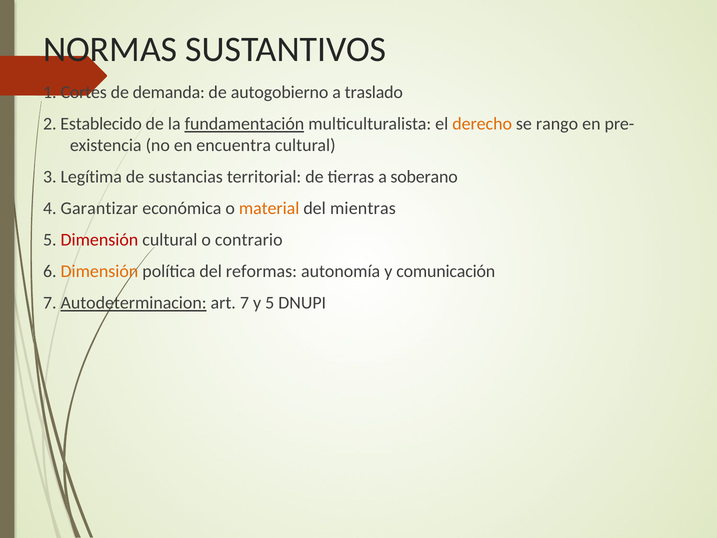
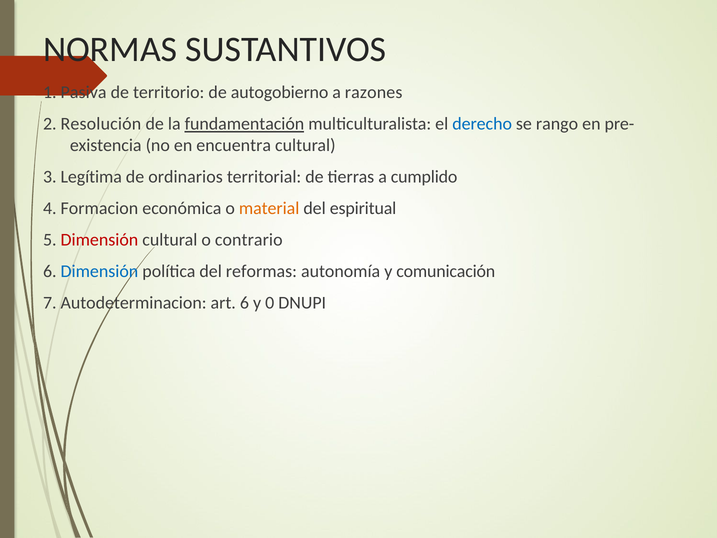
Cortes: Cortes -> Pasiva (84, 93)
demanda: demanda -> territorio (169, 93)
traslado: traslado -> razones (374, 93)
Establecido: Establecido -> Resolución (101, 124)
derecho colour: orange -> blue (482, 124)
sustancias: sustancias -> ordinarios (186, 177)
soberano: soberano -> cumplido (424, 177)
Garantizar: Garantizar -> Formacion (99, 208)
mientras: mientras -> espiritual (363, 208)
Dimensión colour: orange -> blue (99, 271)
Autodeterminacion underline: present -> none (134, 303)
art 7: 7 -> 6 (244, 303)
y 5: 5 -> 0 (270, 303)
